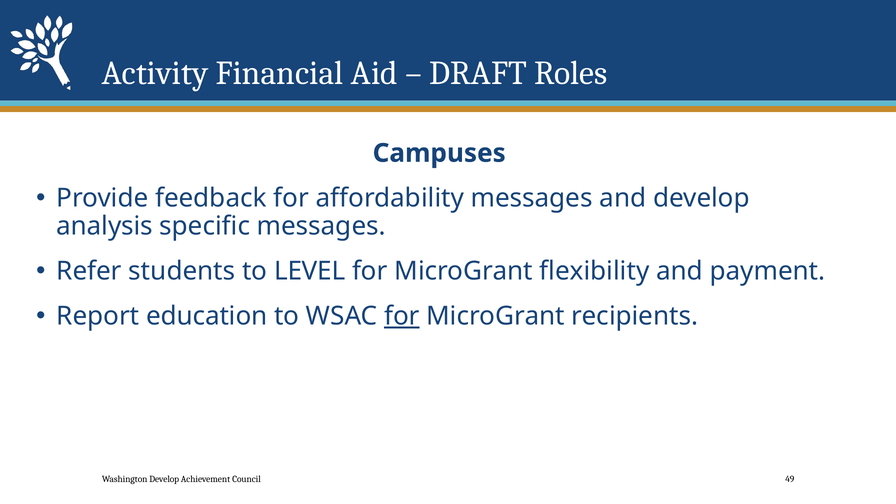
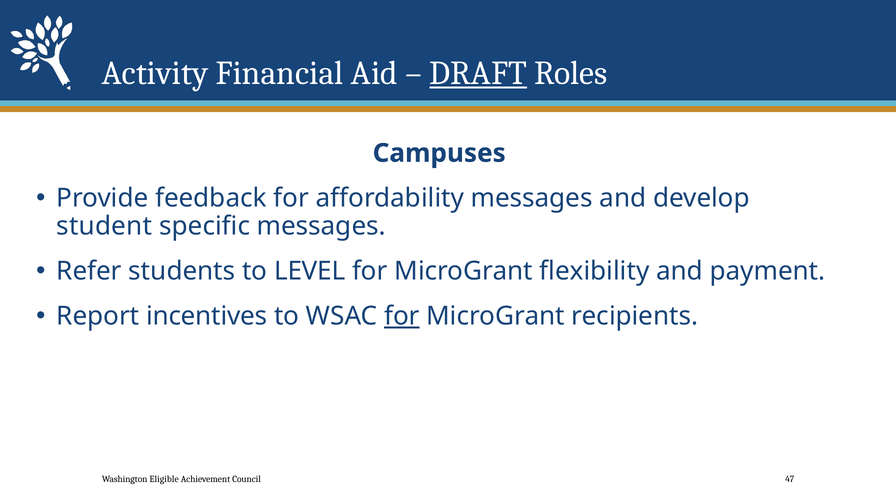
DRAFT underline: none -> present (478, 73)
analysis: analysis -> student (104, 226)
education: education -> incentives (207, 316)
Washington Develop: Develop -> Eligible (164, 479)
49: 49 -> 47 (790, 479)
